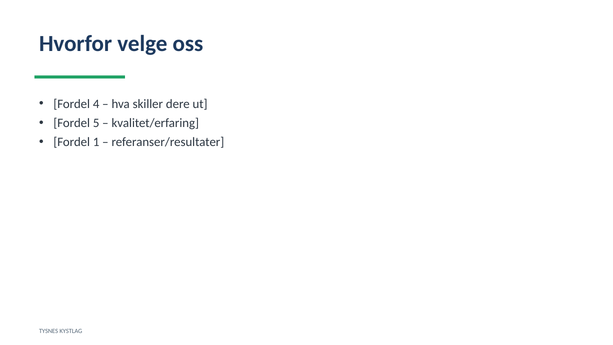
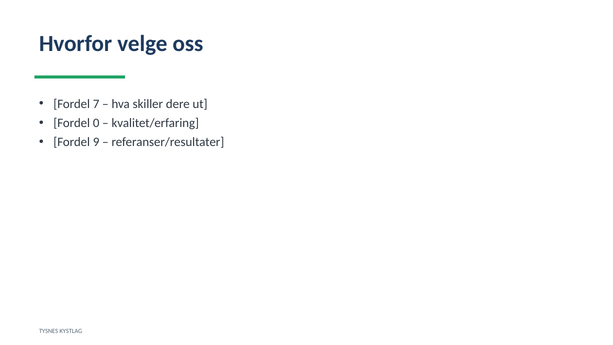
4: 4 -> 7 (96, 104)
5: 5 -> 0 (96, 123)
1: 1 -> 9 (96, 142)
